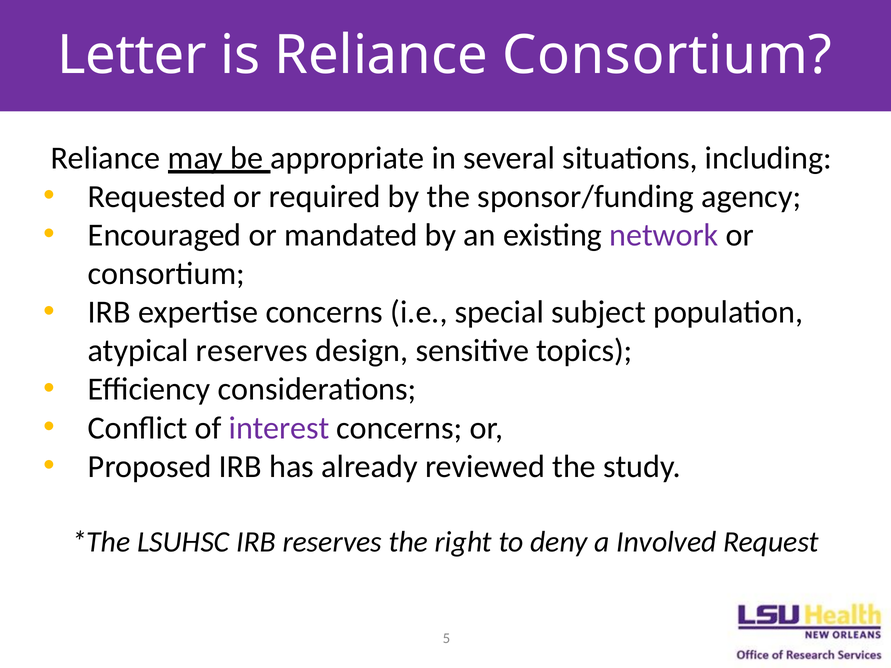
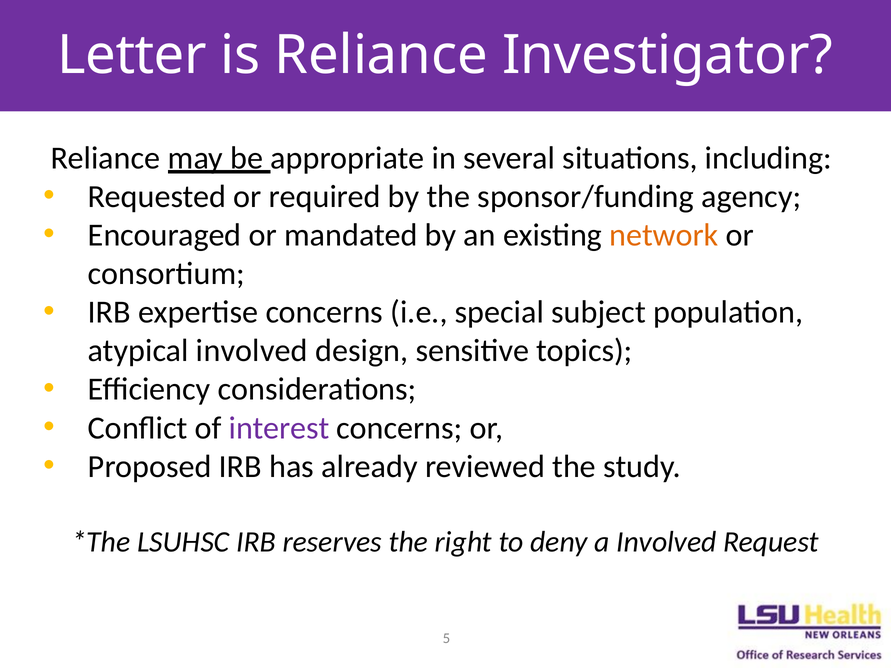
Reliance Consortium: Consortium -> Investigator (668, 55)
network colour: purple -> orange (664, 235)
atypical reserves: reserves -> involved (252, 351)
